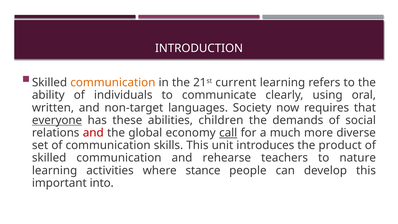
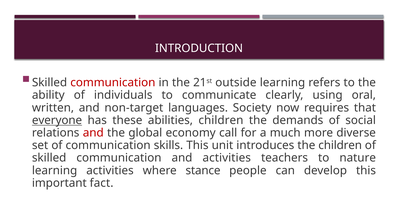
communication colour: orange -> red (113, 83)
current: current -> outside (236, 83)
call underline: present -> none (228, 133)
the product: product -> children (340, 145)
and rehearse: rehearse -> activities (227, 158)
into: into -> fact (102, 183)
